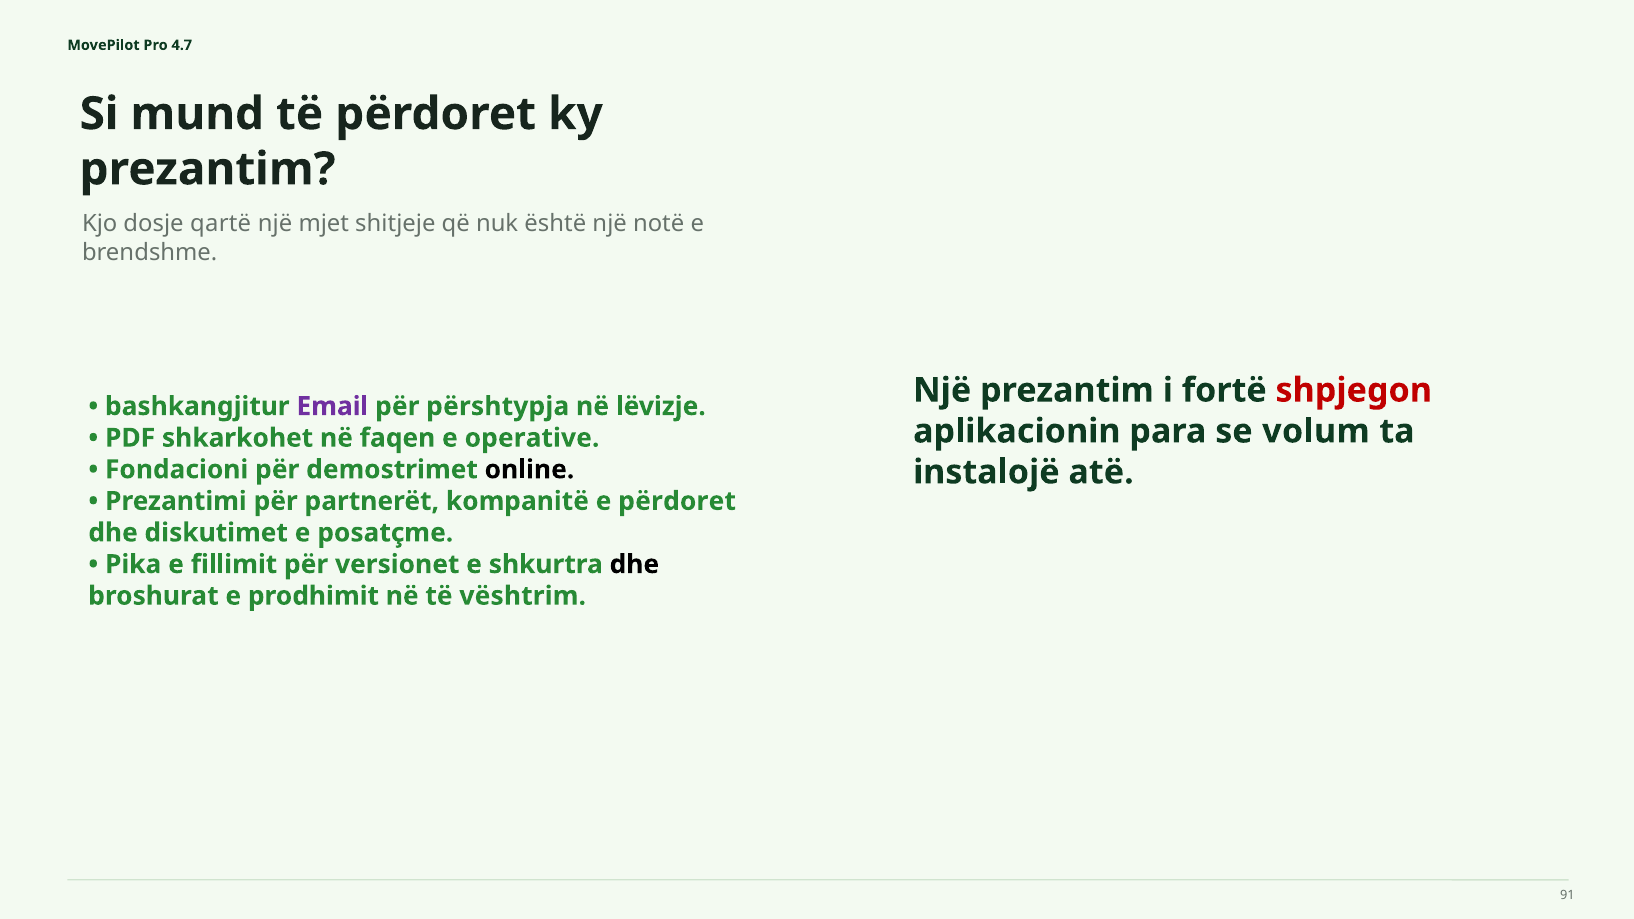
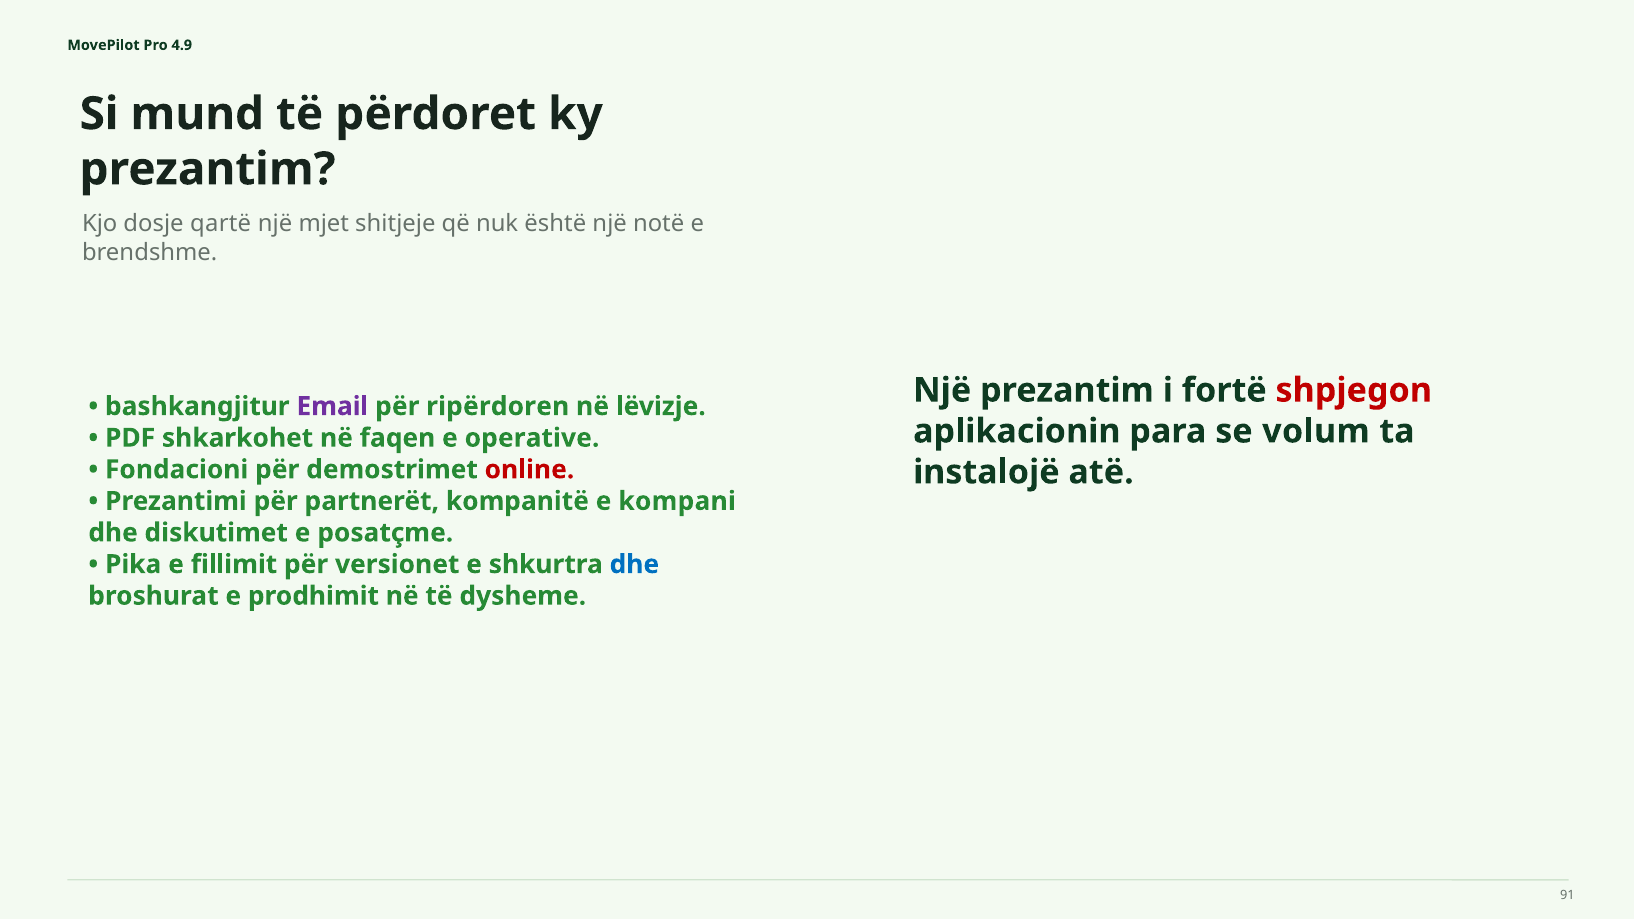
4.7: 4.7 -> 4.9 (182, 45)
përshtypja: përshtypja -> ripërdoren (498, 406)
online colour: black -> red (529, 470)
e përdoret: përdoret -> kompani (677, 501)
dhe colour: black -> blue (634, 564)
vështrim: vështrim -> dysheme (523, 596)
